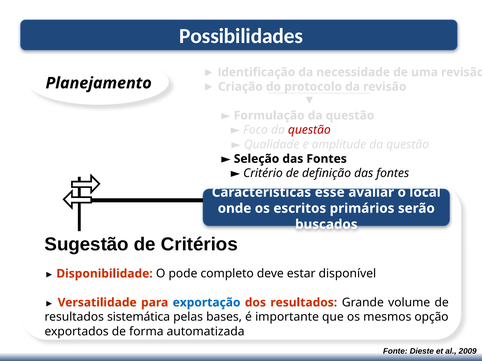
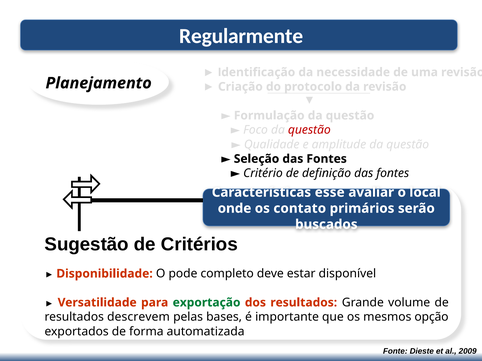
Possibilidades: Possibilidades -> Regularmente (241, 36)
escritos: escritos -> contato (300, 209)
exportação colour: blue -> green (207, 303)
sistemática: sistemática -> descrevem (138, 317)
